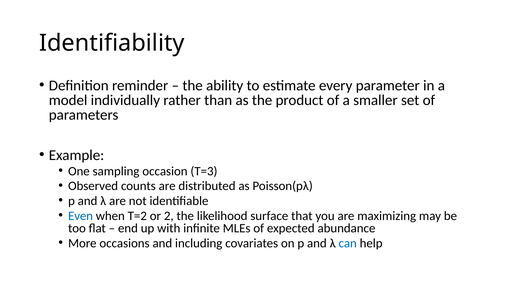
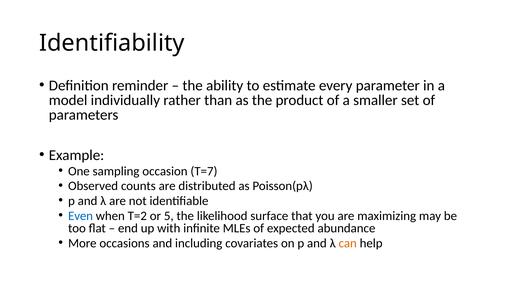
T=3: T=3 -> T=7 (204, 171)
2: 2 -> 5 (169, 216)
can colour: blue -> orange (348, 243)
